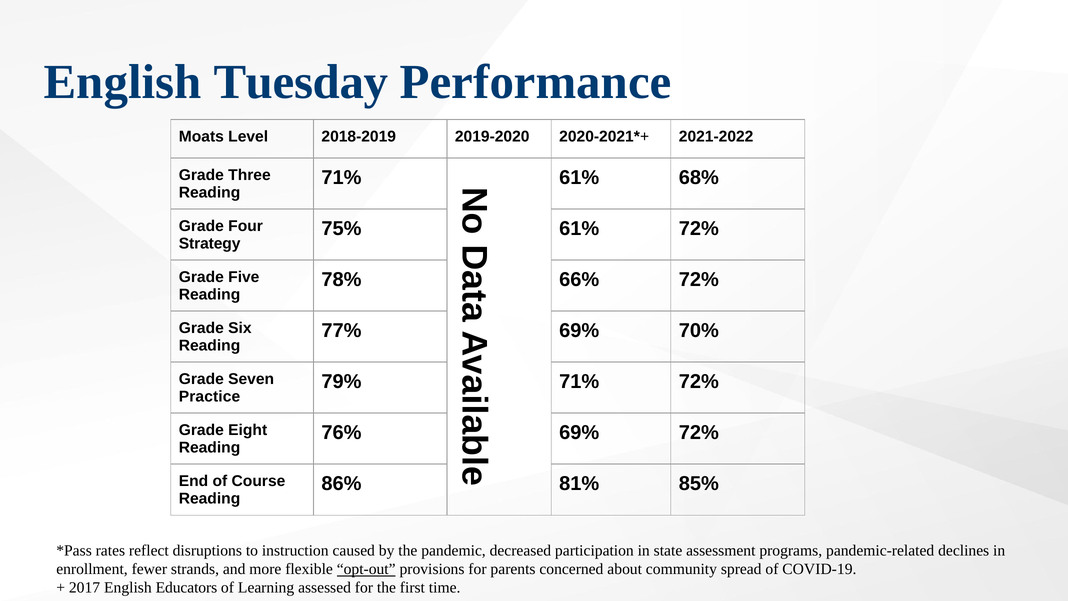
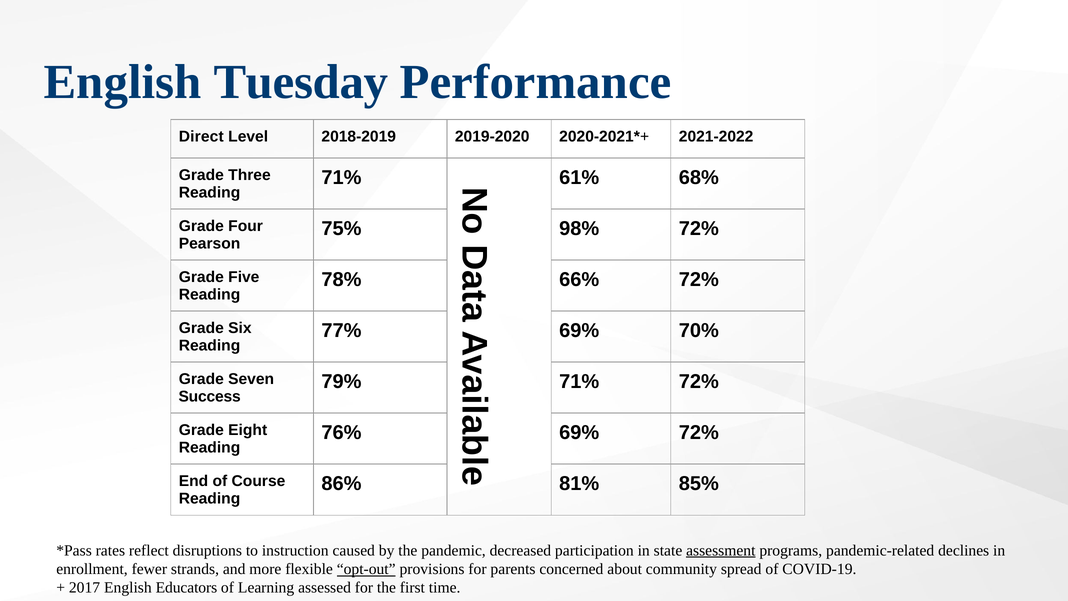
Moats: Moats -> Direct (201, 136)
75% 61%: 61% -> 98% (579, 228)
Strategy: Strategy -> Pearson (210, 243)
Practice: Practice -> Success (210, 396)
assessment underline: none -> present (721, 550)
